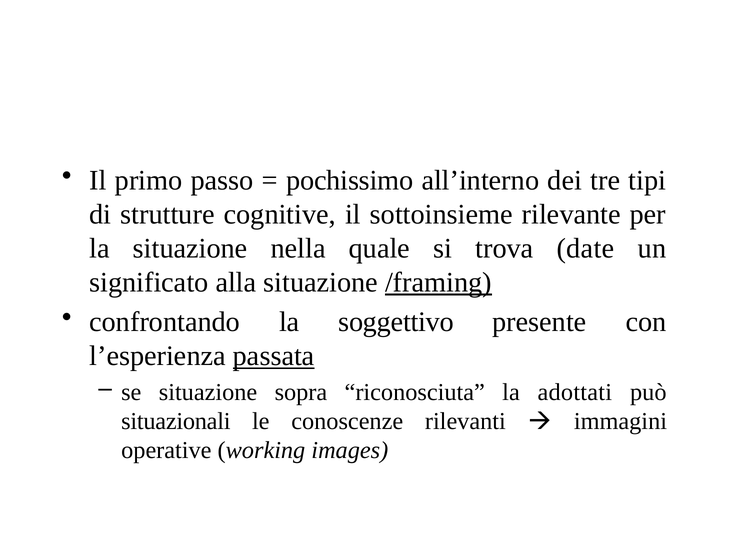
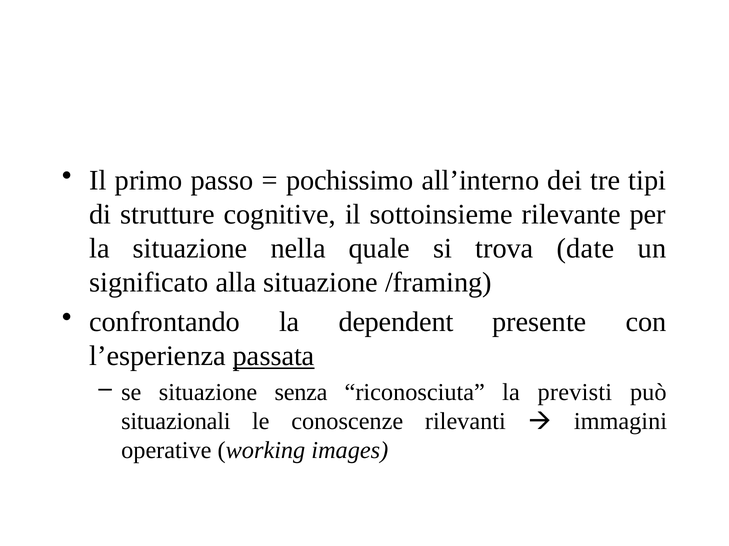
/framing underline: present -> none (438, 283)
soggettivo: soggettivo -> dependent (396, 322)
sopra: sopra -> senza (301, 393)
adottati: adottati -> previsti (575, 393)
